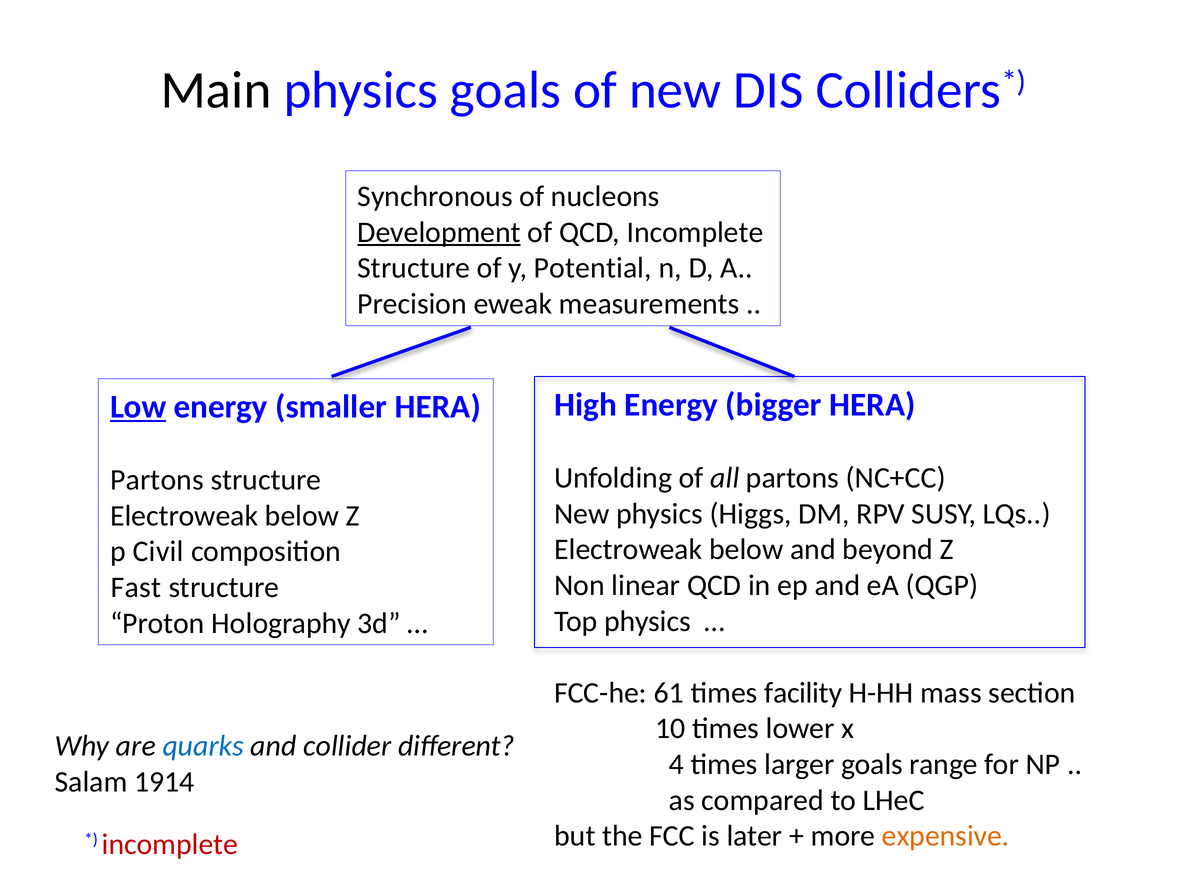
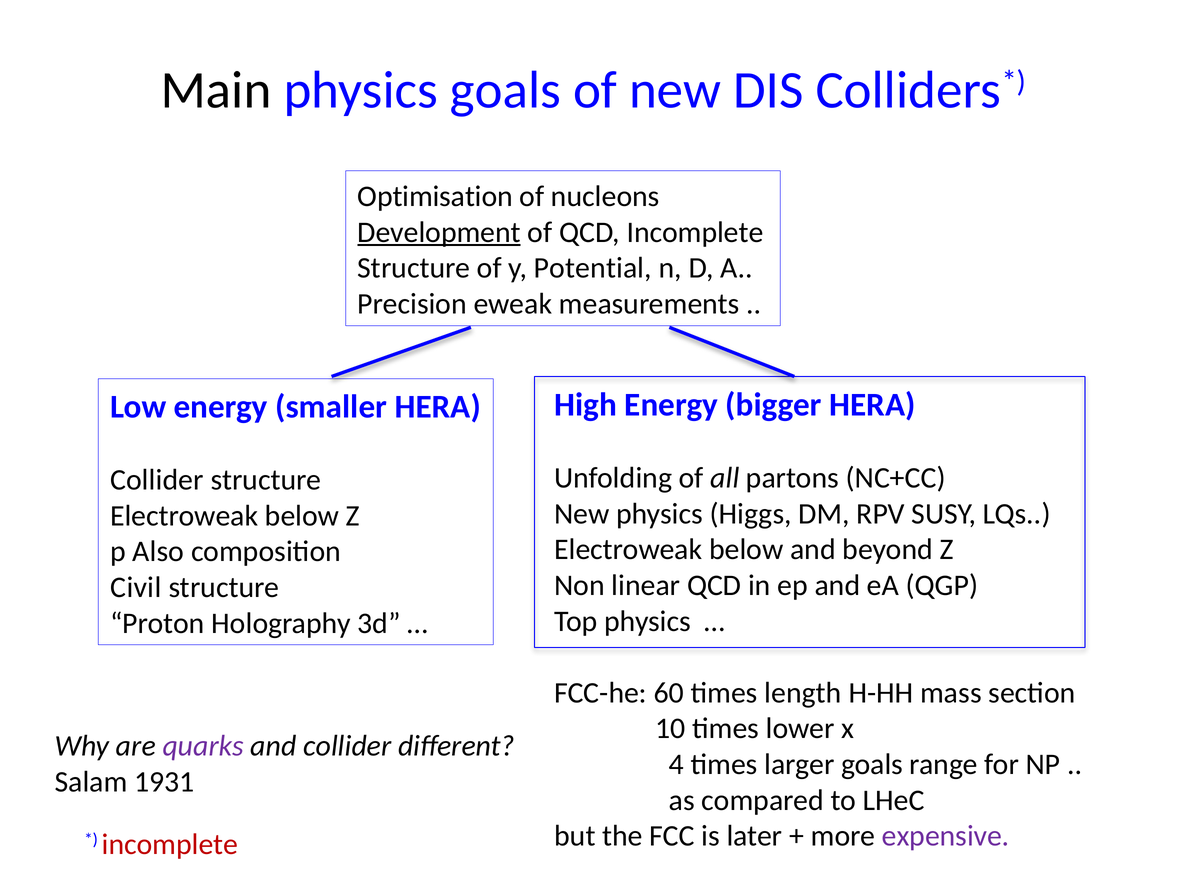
Synchronous: Synchronous -> Optimisation (435, 197)
Low underline: present -> none (138, 407)
Partons: Partons -> Collider (157, 480)
Civil: Civil -> Also (158, 552)
Fast: Fast -> Civil (136, 588)
61: 61 -> 60 (669, 693)
facility: facility -> length (803, 693)
quarks colour: blue -> purple (203, 747)
1914: 1914 -> 1931 (164, 782)
expensive colour: orange -> purple (946, 836)
